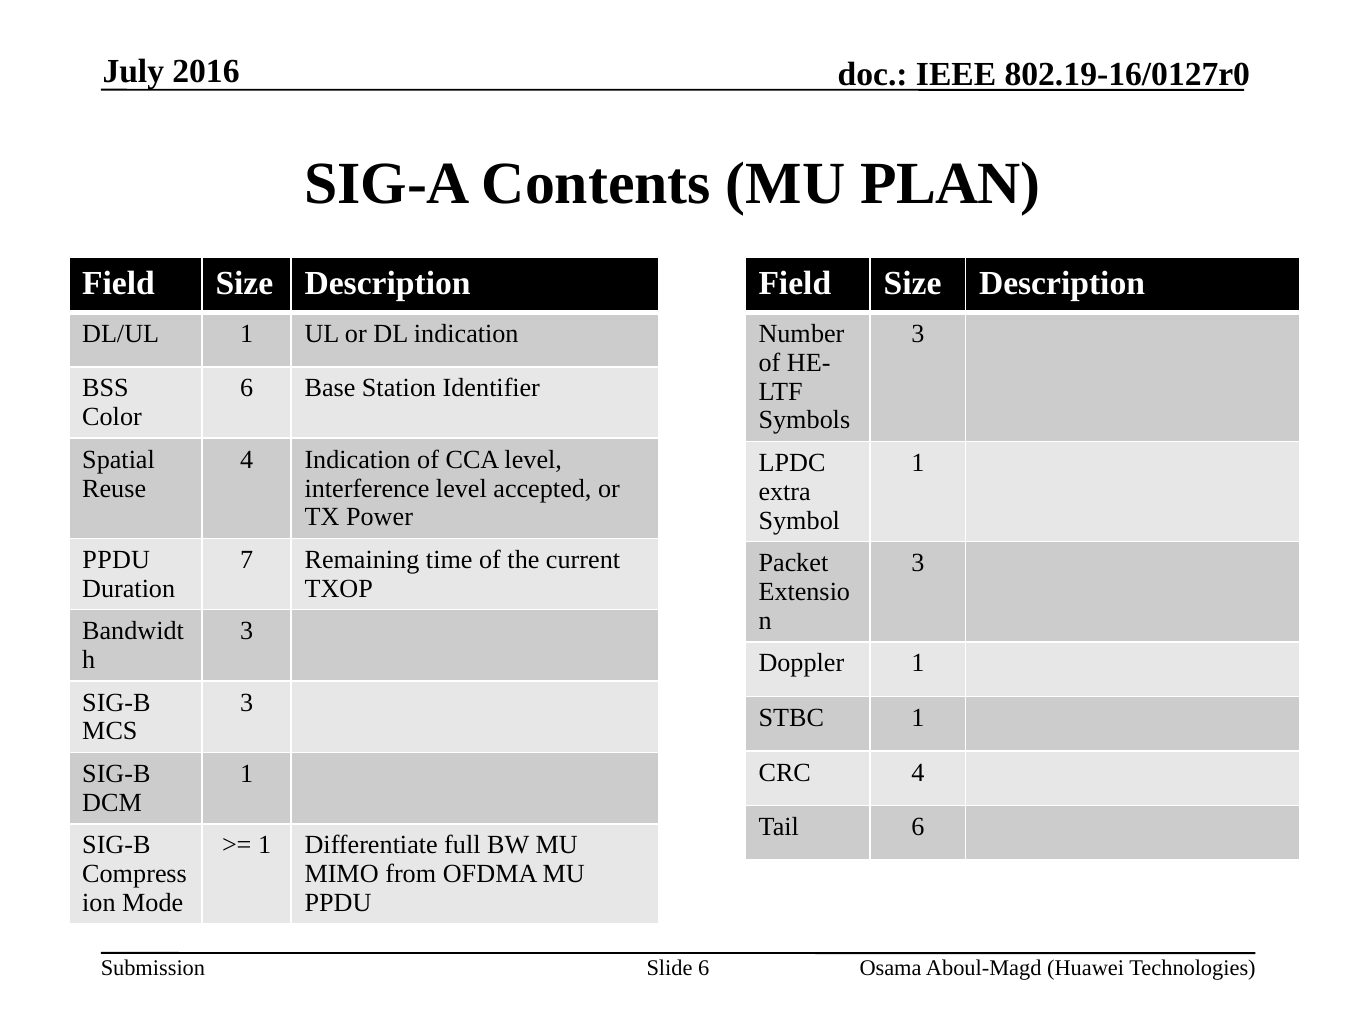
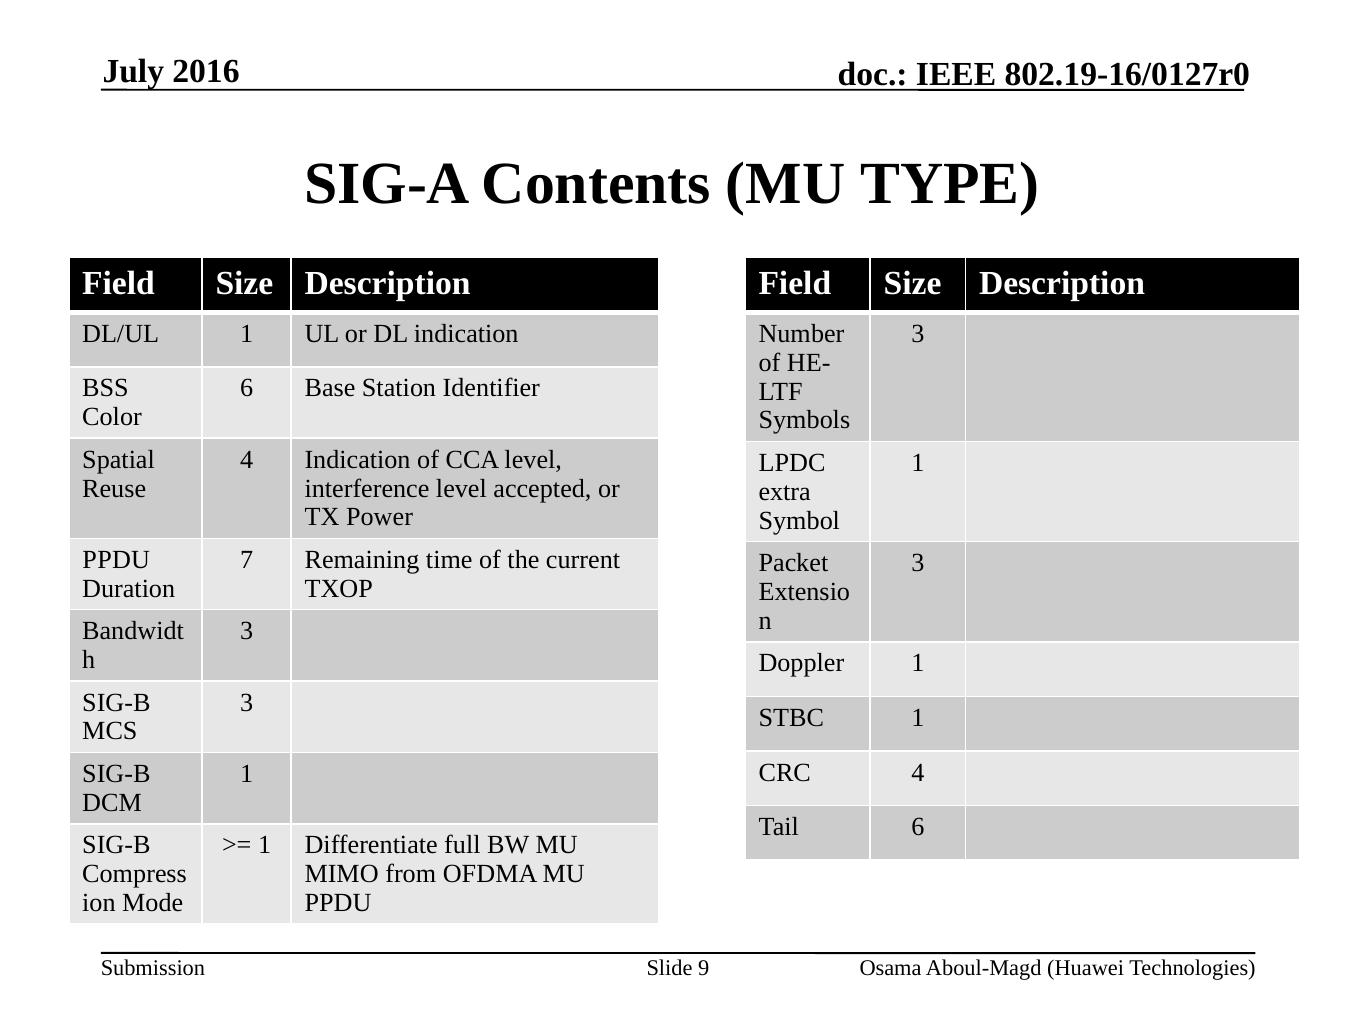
PLAN: PLAN -> TYPE (950, 183)
Slide 6: 6 -> 9 (704, 967)
